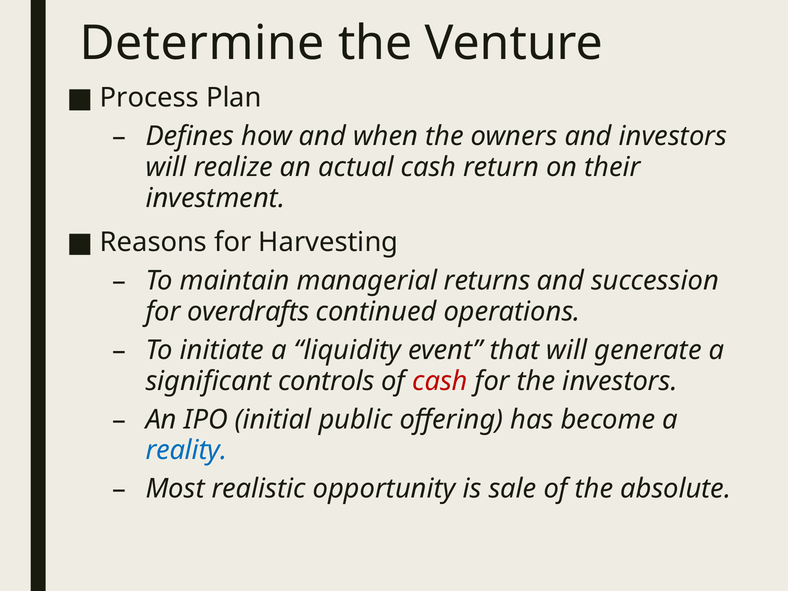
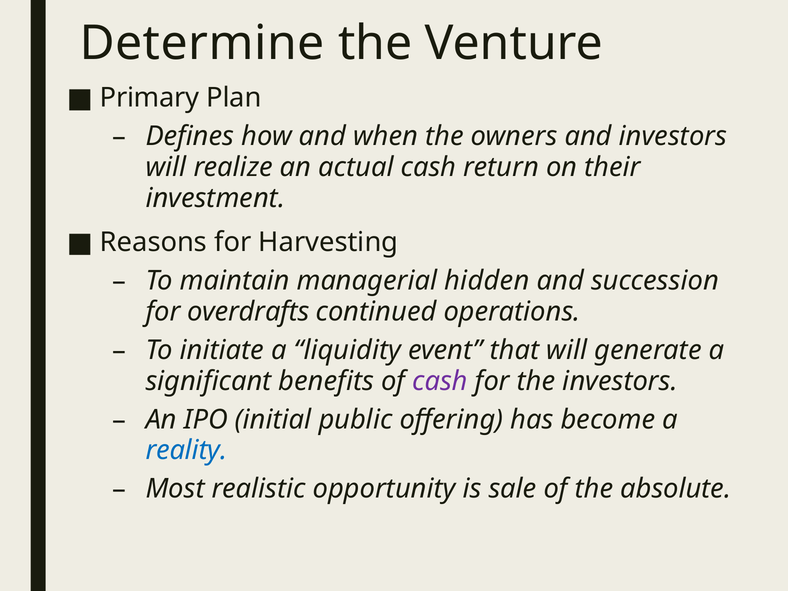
Process: Process -> Primary (150, 98)
returns: returns -> hidden (487, 281)
controls: controls -> benefits (326, 381)
cash colour: red -> purple (440, 381)
